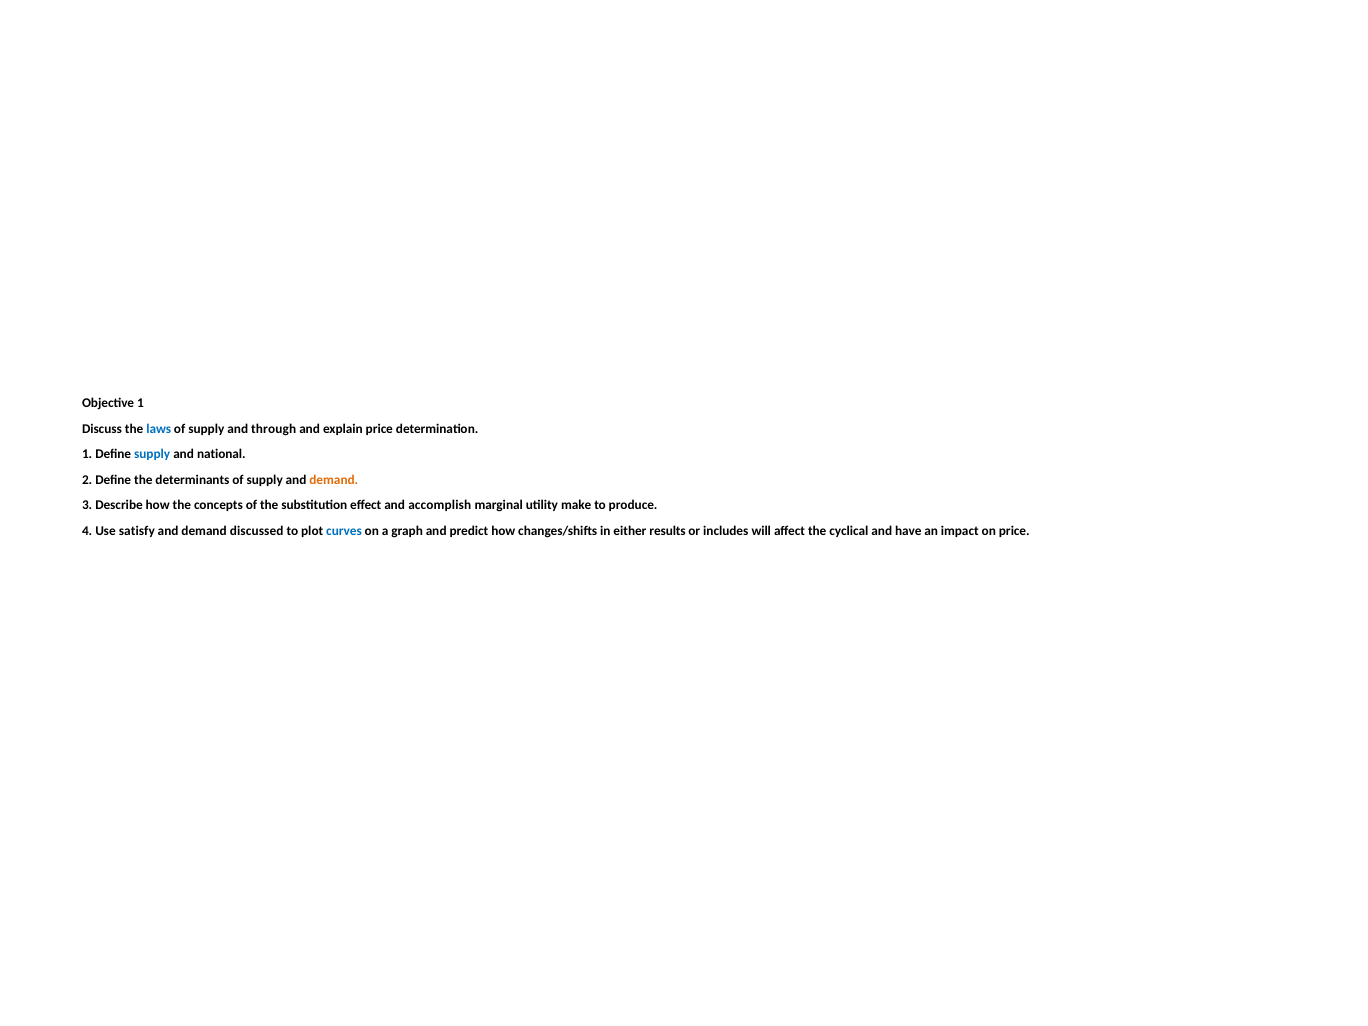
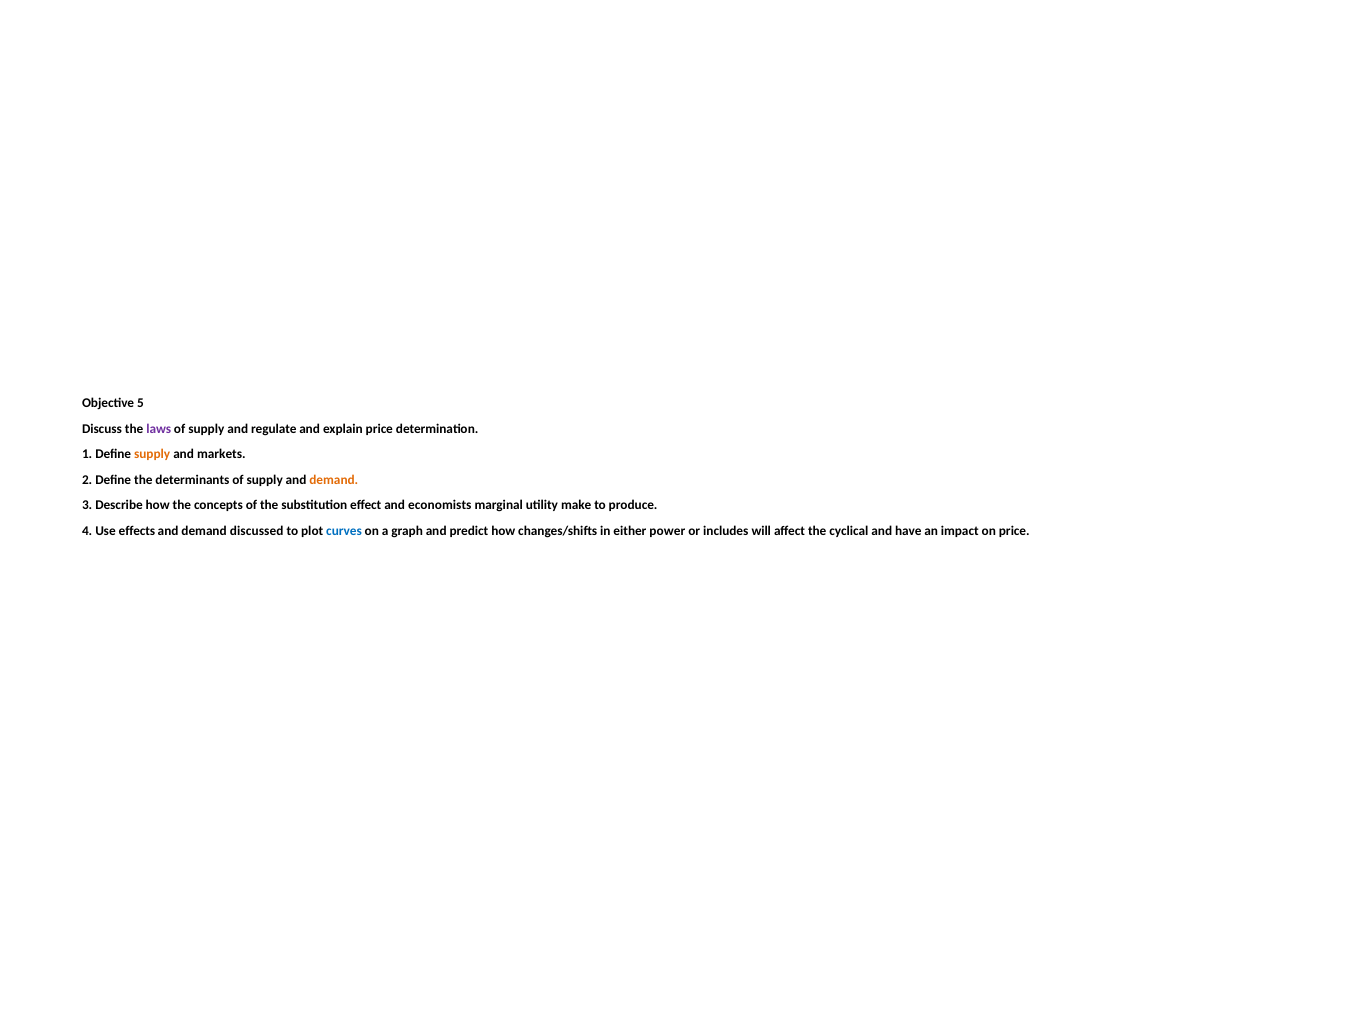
Objective 1: 1 -> 5 (140, 403)
laws colour: blue -> purple (159, 429)
through: through -> regulate (274, 429)
supply colour: blue -> orange (152, 454)
national: national -> markets (221, 454)
accomplish: accomplish -> economists (440, 505)
satisfy: satisfy -> effects (137, 531)
results: results -> power (667, 531)
